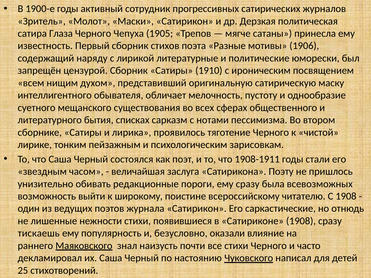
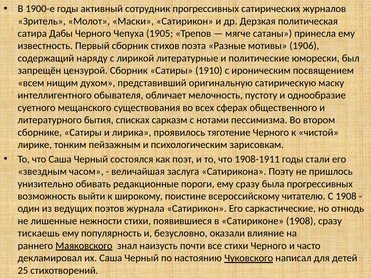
Глаза: Глаза -> Дабы (61, 34)
была всевозможных: всевозможных -> прогрессивных (320, 184)
